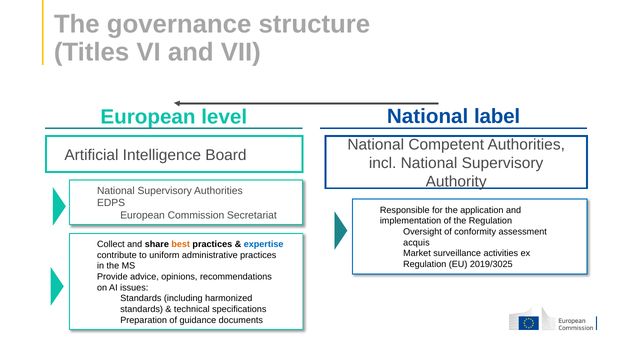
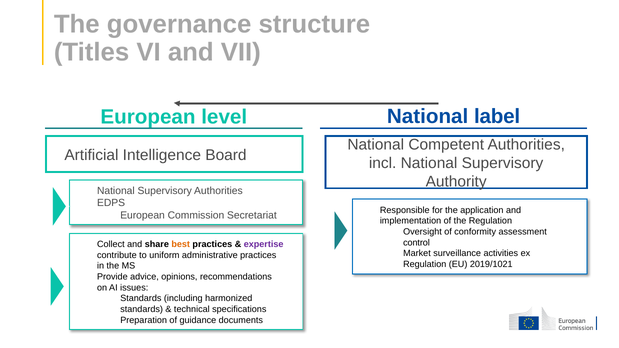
acquis: acquis -> control (416, 243)
expertise colour: blue -> purple (264, 244)
2019/3025: 2019/3025 -> 2019/1021 (491, 264)
